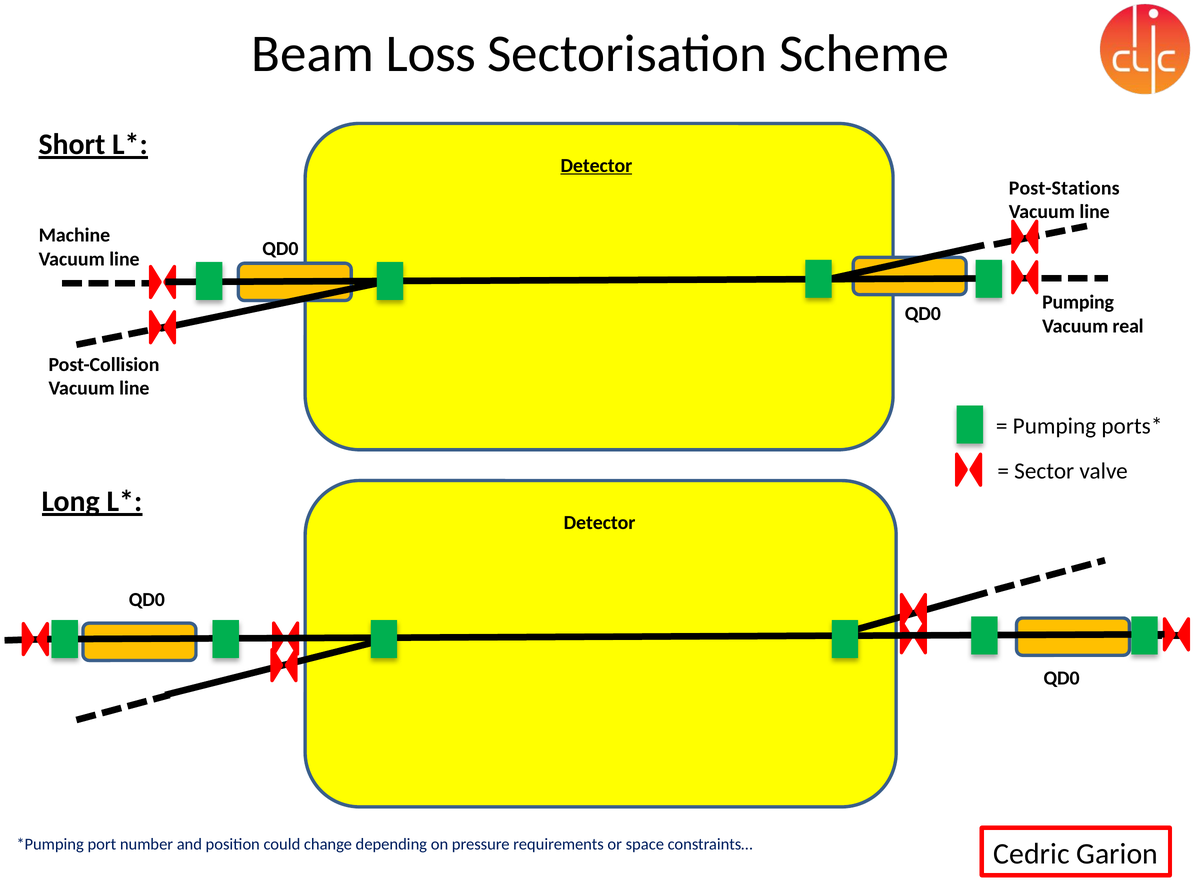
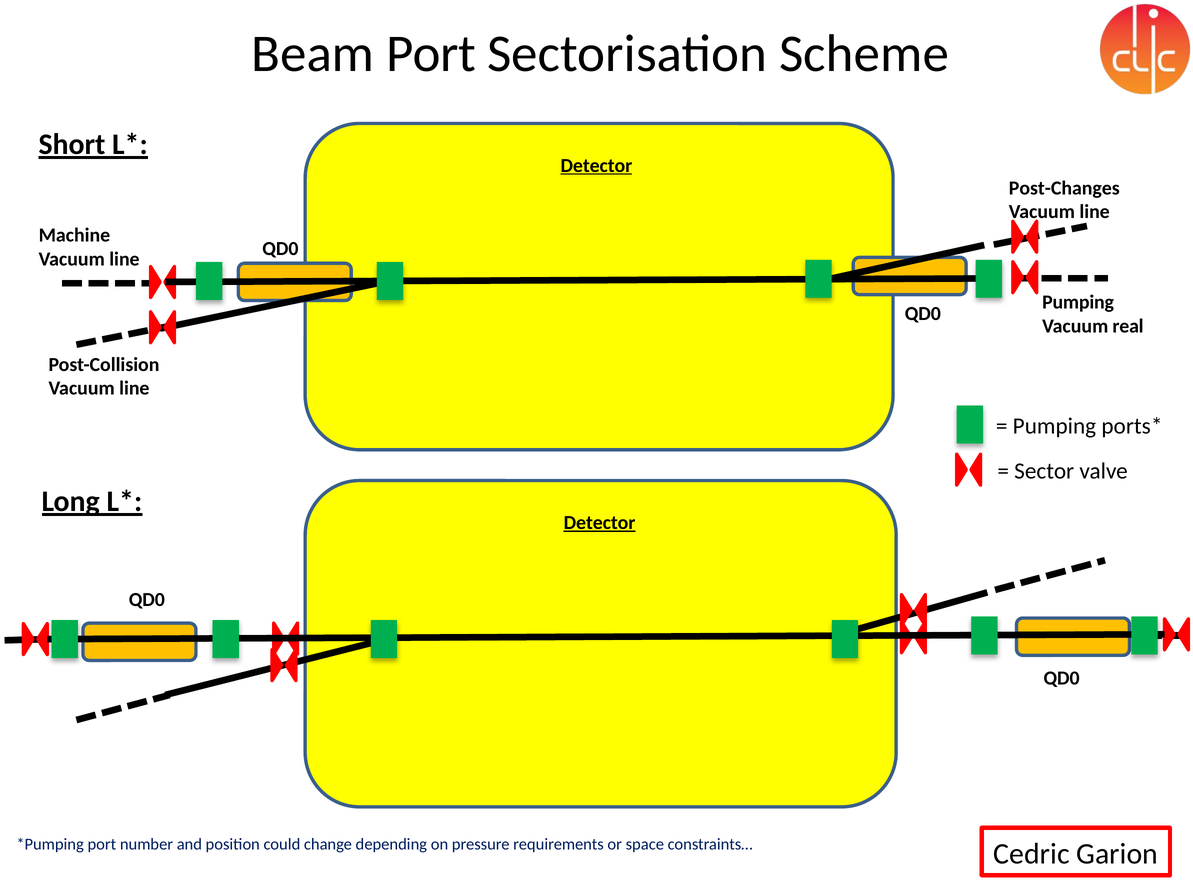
Beam Loss: Loss -> Port (431, 54)
Post-Stations: Post-Stations -> Post-Changes (1064, 188)
Detector underline: none -> present (600, 523)
